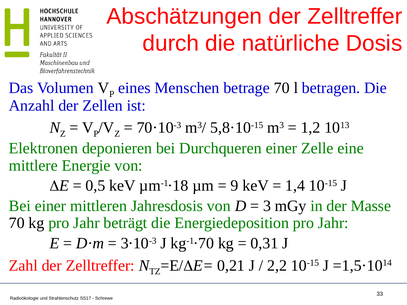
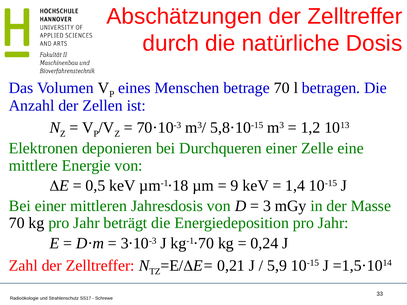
0,31: 0,31 -> 0,24 (264, 244)
2,2: 2,2 -> 5,9 (277, 266)
